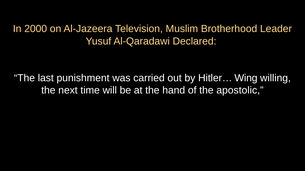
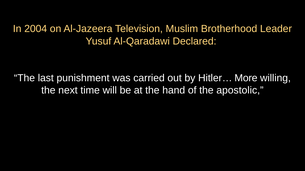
2000: 2000 -> 2004 (36, 29)
Wing: Wing -> More (246, 78)
